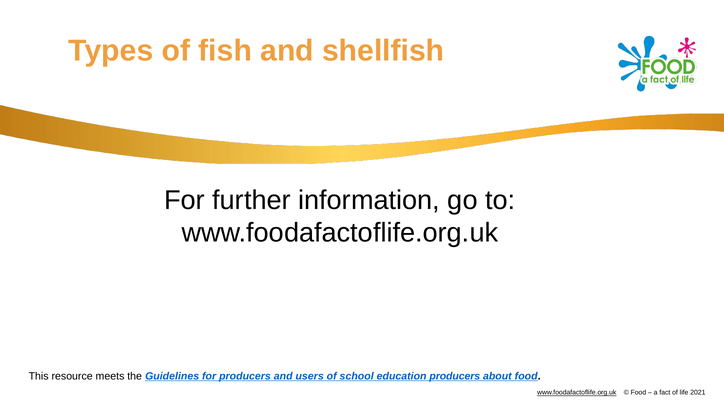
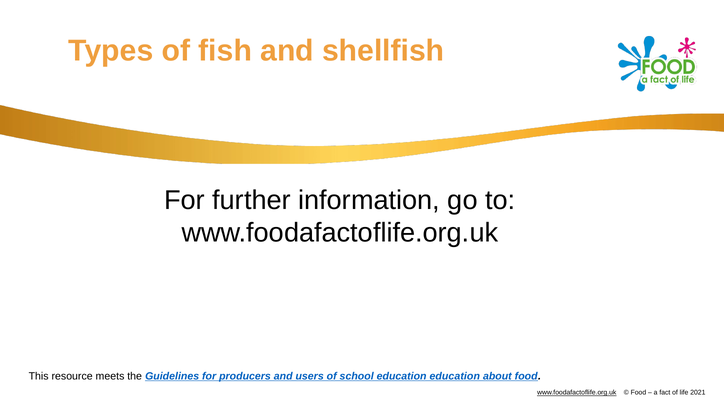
education producers: producers -> education (455, 376)
